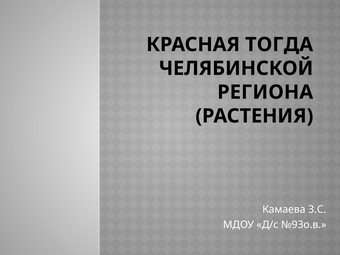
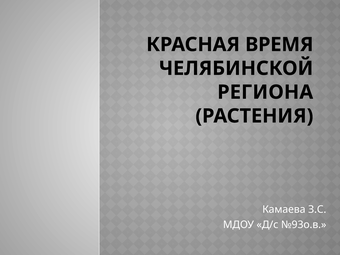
ТОГДА: ТОГДА -> ВРЕМЯ (279, 45)
